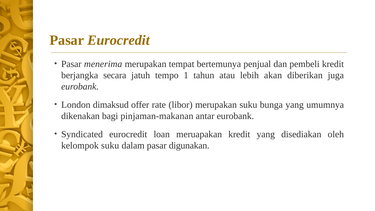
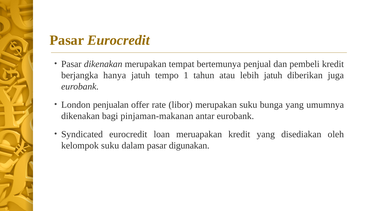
Pasar menerima: menerima -> dikenakan (103, 64)
secara: secara -> hanya (115, 75)
lebih akan: akan -> jatuh (273, 75)
dimaksud: dimaksud -> penjualan (111, 105)
